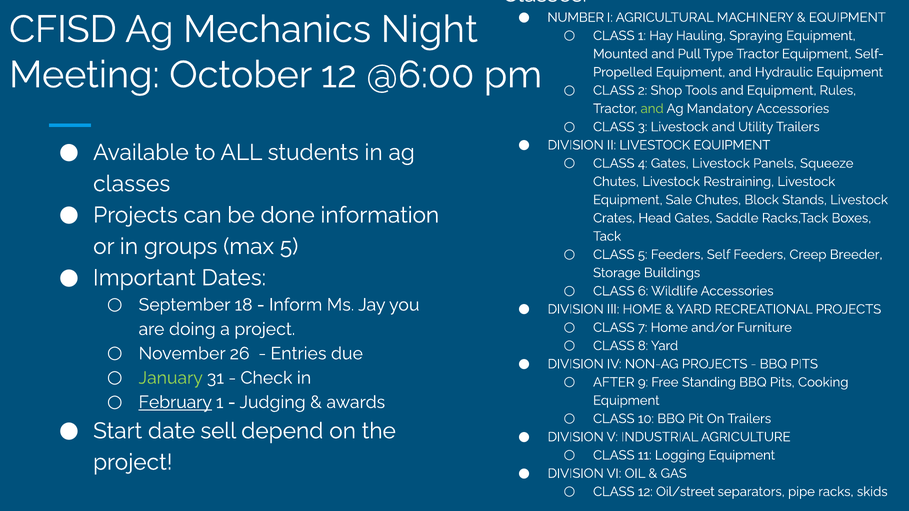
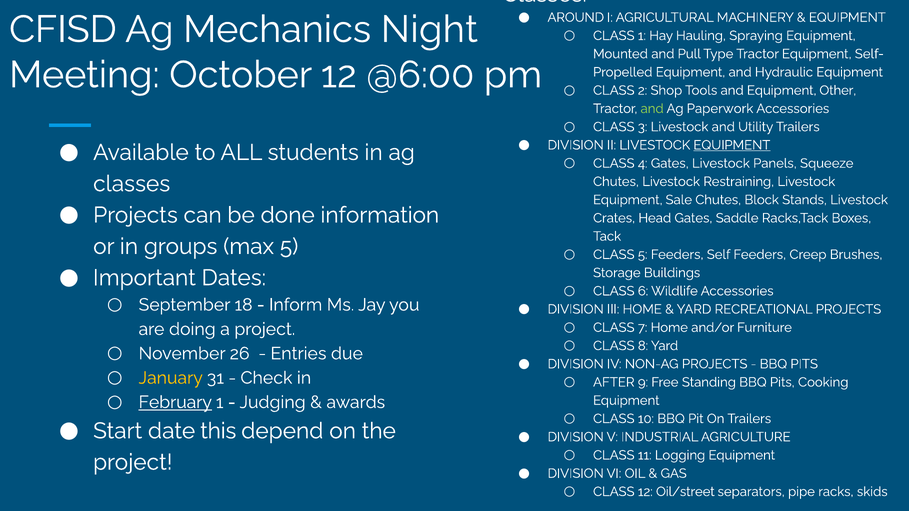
NUMBER: NUMBER -> AROUND (576, 17)
Rules: Rules -> Other (838, 90)
Mandatory: Mandatory -> Paperwork (720, 109)
EQUIPMENT underline: none -> present (732, 145)
Breeder: Breeder -> Brushes (856, 255)
January colour: light green -> yellow (171, 378)
sell: sell -> this (218, 431)
